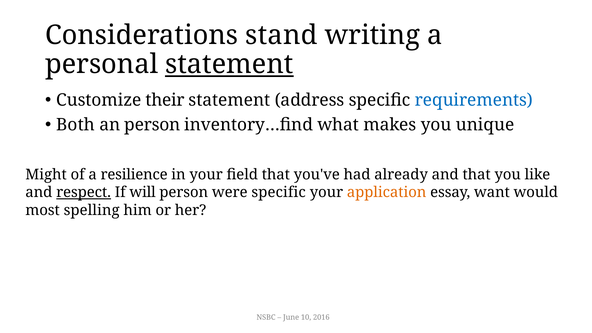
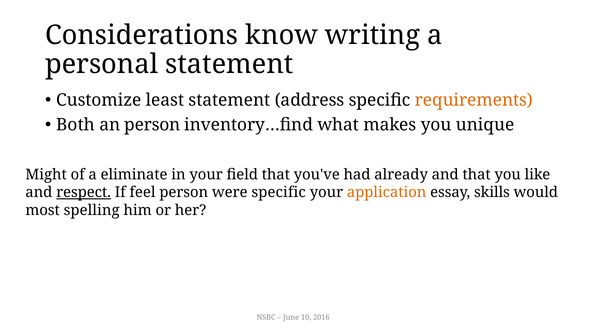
stand: stand -> know (281, 35)
statement underline: present -> none (229, 64)
their: their -> least (165, 100)
requirements colour: blue -> orange (474, 100)
resilience: resilience -> eliminate (134, 175)
will: will -> feel (143, 192)
want: want -> skills (492, 192)
